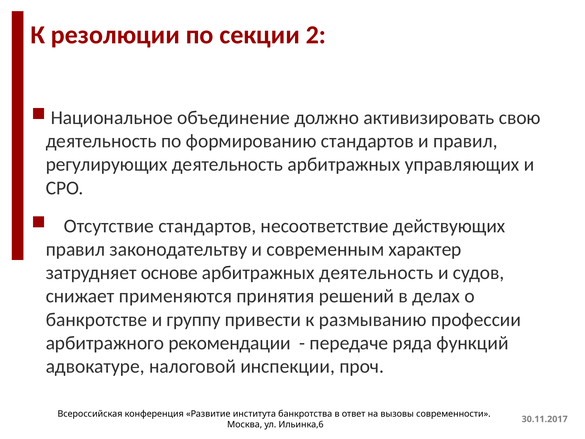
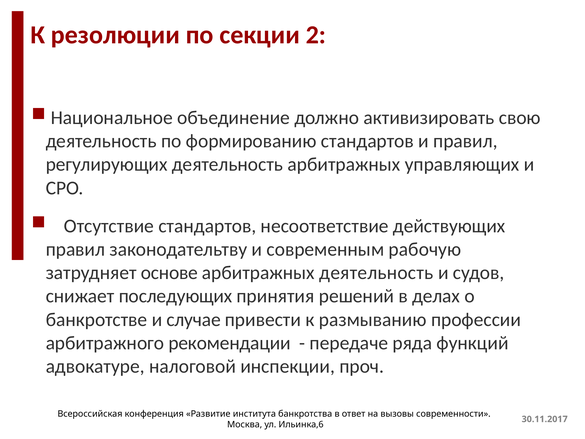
характер: характер -> рабочую (425, 249)
применяются: применяются -> последующих (176, 296)
группу: группу -> случае (194, 319)
